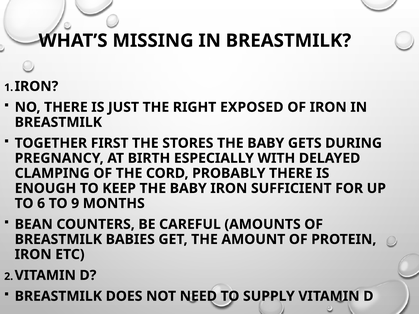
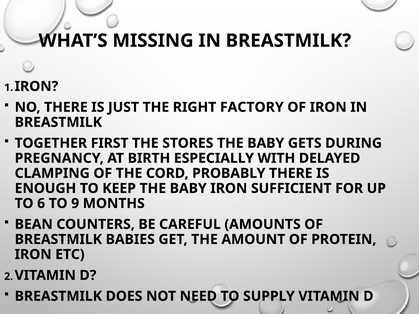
EXPOSED: EXPOSED -> FACTORY (252, 107)
